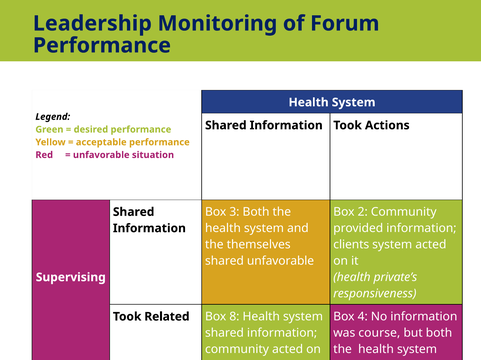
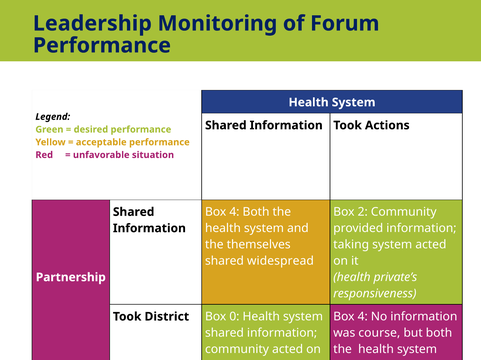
3: 3 -> 4 (234, 212)
clients: clients -> taking (351, 245)
shared unfavorable: unfavorable -> widespread (280, 261)
Supervising: Supervising -> Partnership (71, 278)
Related: Related -> District (167, 317)
8: 8 -> 0 (234, 317)
